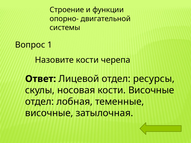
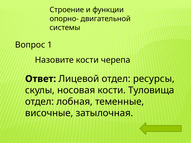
кости Височные: Височные -> Туловища (151, 90)
